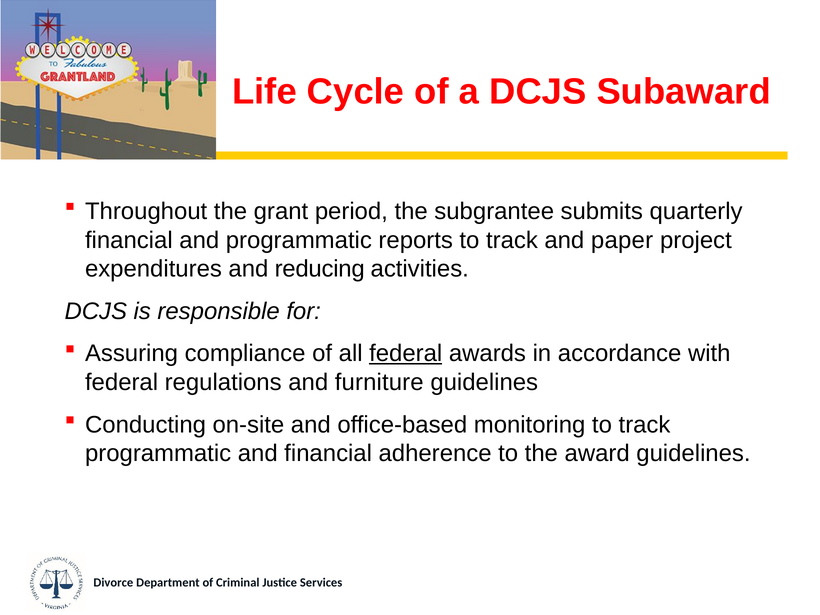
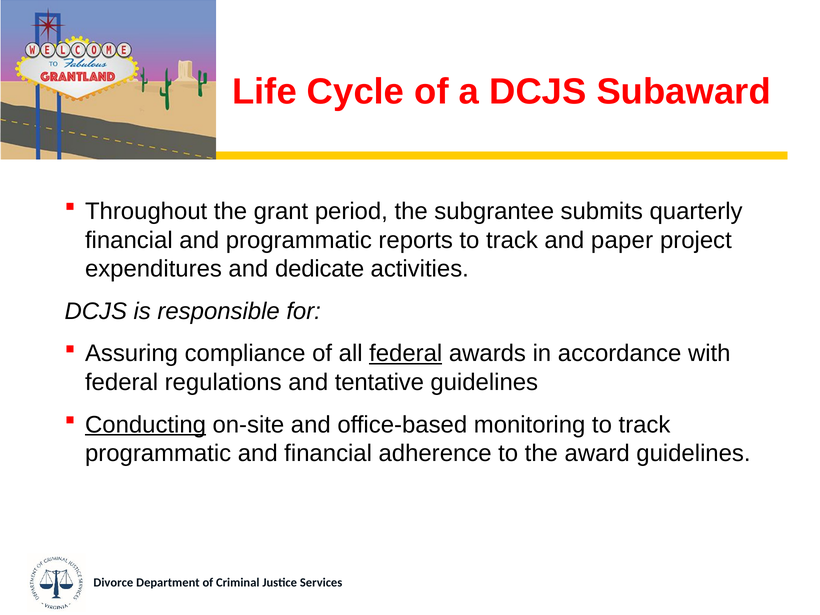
reducing: reducing -> dedicate (320, 269)
furniture: furniture -> tentative (379, 382)
Conducting underline: none -> present (146, 425)
